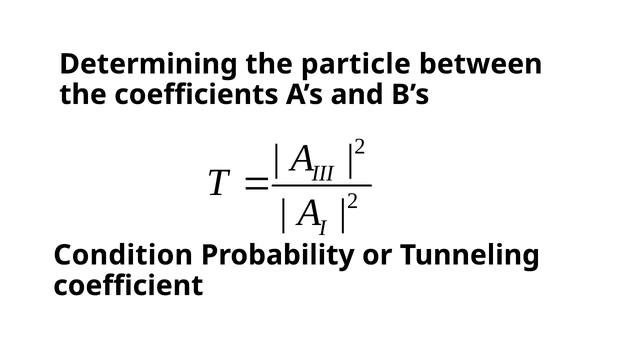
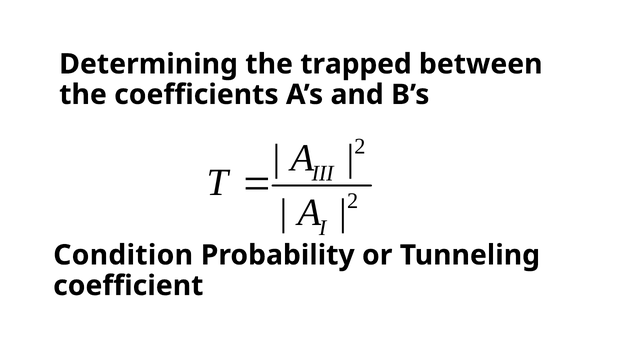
particle: particle -> trapped (356, 64)
